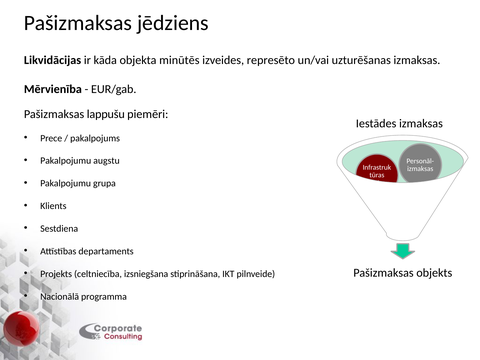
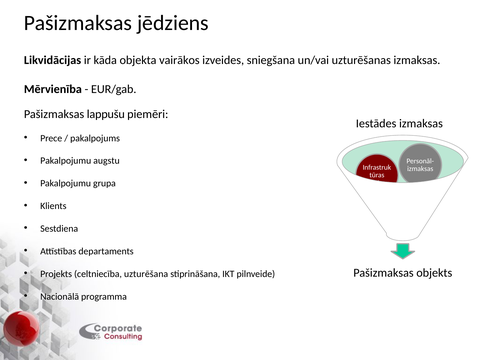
minūtēs: minūtēs -> vairākos (179, 60)
represēto: represēto -> sniegšana (271, 60)
izsniegšana: izsniegšana -> uzturēšana (146, 274)
